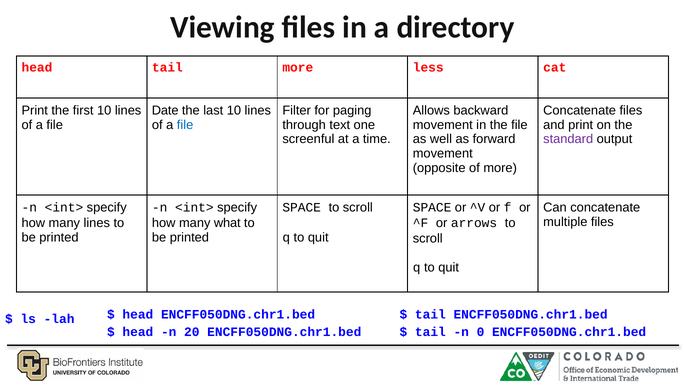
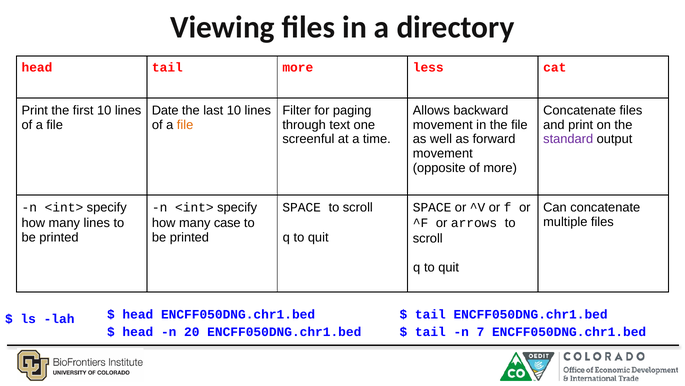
file colour: blue -> orange (185, 125)
what: what -> case (227, 223)
0: 0 -> 7 (480, 332)
